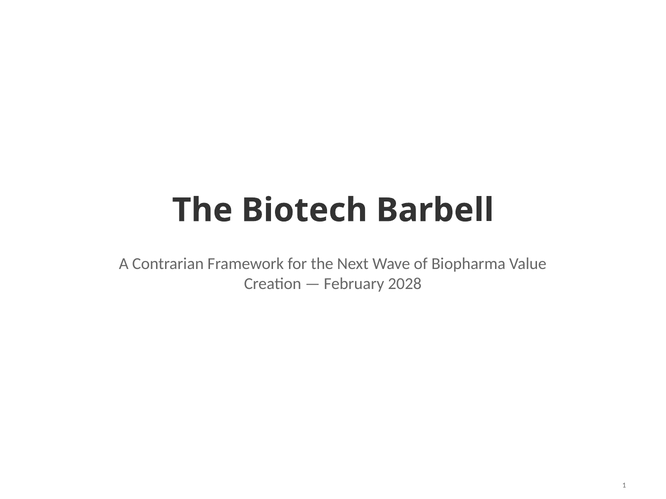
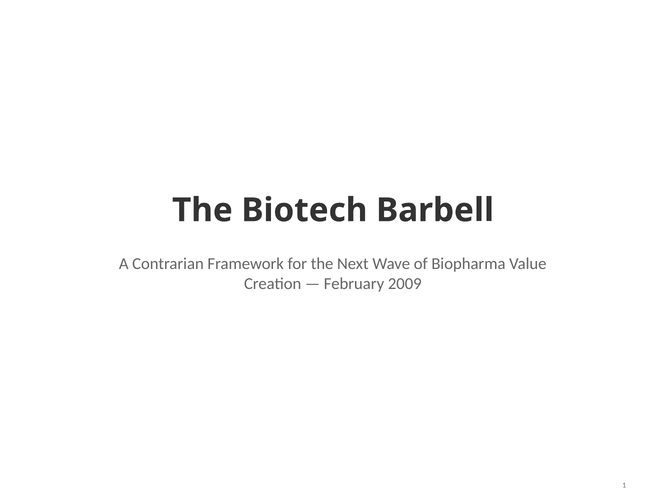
2028: 2028 -> 2009 (405, 284)
